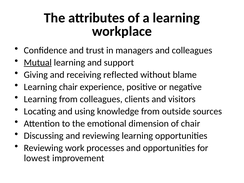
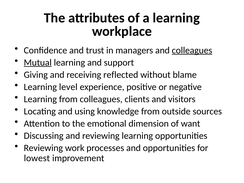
colleagues underline: none -> present (192, 50)
Learning chair: chair -> level (68, 87)
of chair: chair -> want (191, 123)
